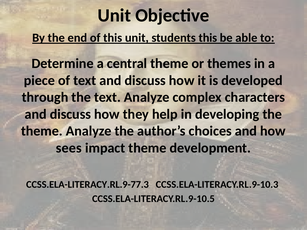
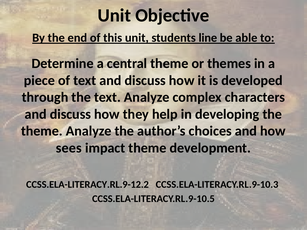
students this: this -> line (208, 38)
CCSS.ELA-LITERACY.RL.9-77.3: CCSS.ELA-LITERACY.RL.9-77.3 -> CCSS.ELA-LITERACY.RL.9-12.2 (87, 185)
